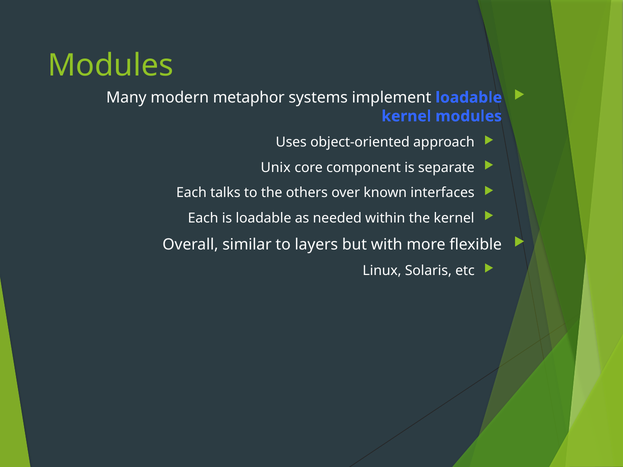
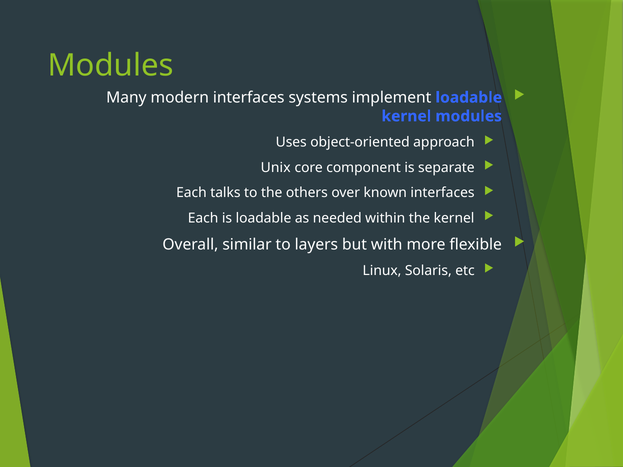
modern metaphor: metaphor -> interfaces (249, 98)
